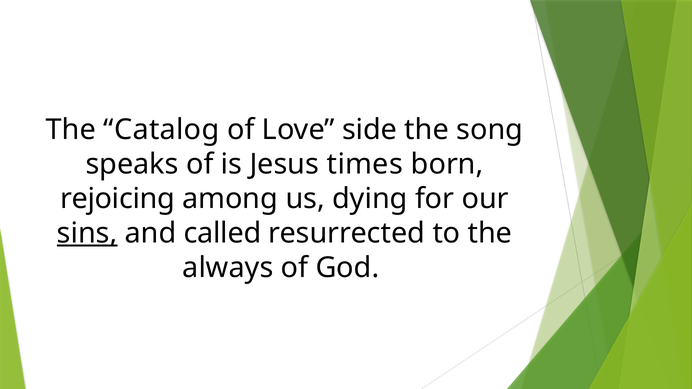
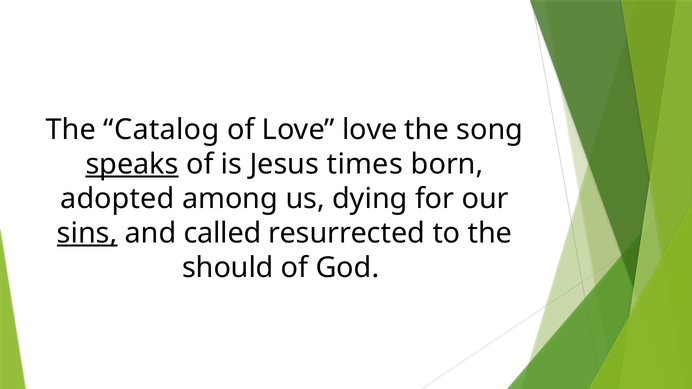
Love side: side -> love (370, 130)
speaks underline: none -> present (132, 164)
rejoicing: rejoicing -> adopted (117, 199)
always: always -> should (228, 268)
